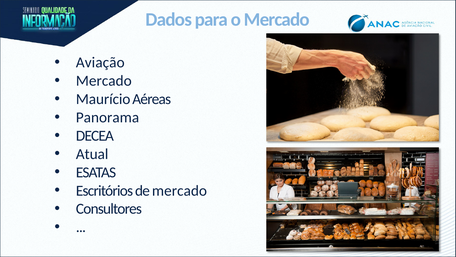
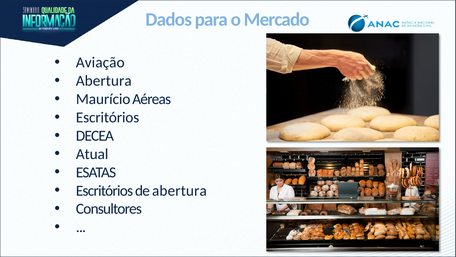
Mercado: Mercado -> Abertura (104, 81)
Panorama: Panorama -> Escritórios (108, 117)
de mercado: mercado -> abertura (179, 190)
